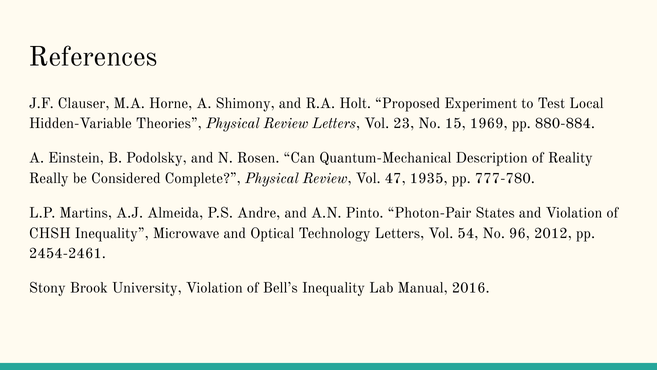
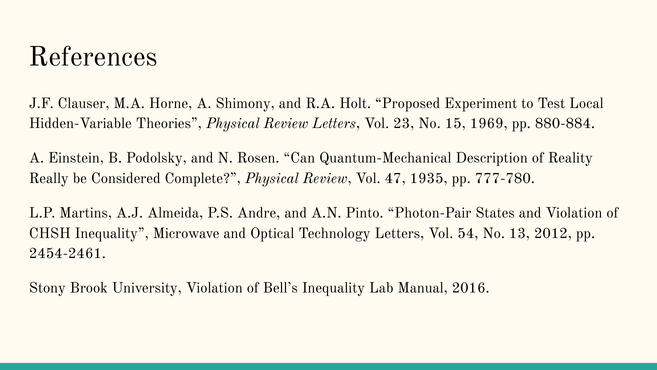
96: 96 -> 13 (519, 233)
